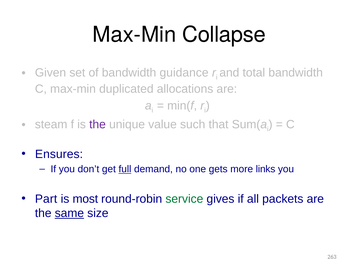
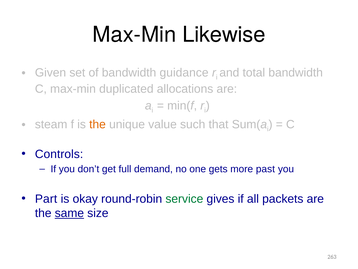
Collapse: Collapse -> Likewise (224, 35)
the colour: purple -> orange (98, 124)
Ensures: Ensures -> Controls (59, 154)
full underline: present -> none (125, 169)
links: links -> past (265, 169)
most: most -> okay (85, 198)
